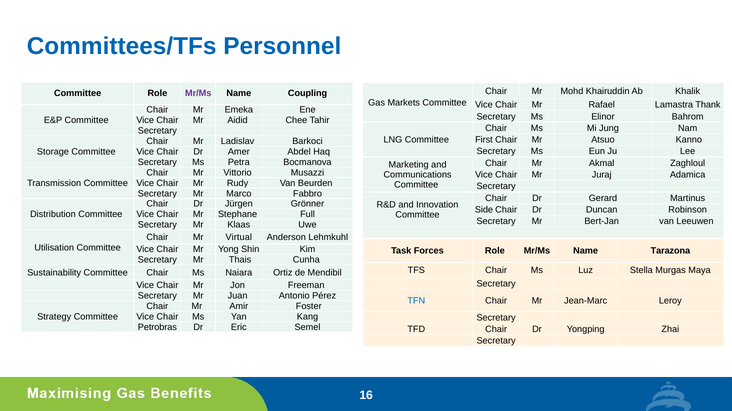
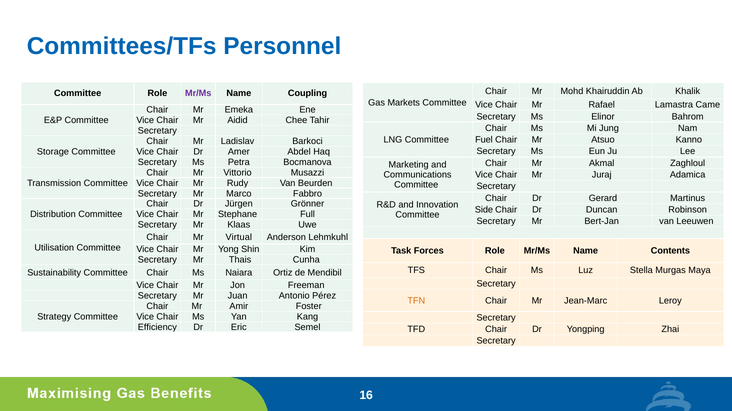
Thank: Thank -> Came (708, 105)
First: First -> Fuel (484, 140)
Tarazona: Tarazona -> Contents (670, 251)
TFN colour: blue -> orange (416, 301)
Petrobras: Petrobras -> Efficiency (157, 328)
